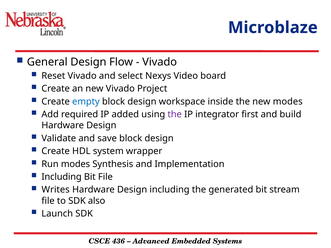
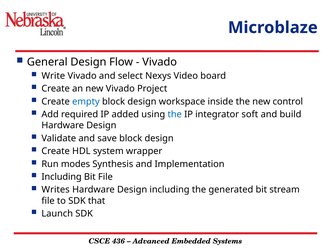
Reset: Reset -> Write (53, 76)
new modes: modes -> control (288, 102)
the colour: purple -> blue (175, 114)
first: first -> soft (250, 114)
also: also -> that (97, 201)
